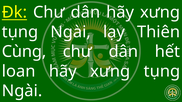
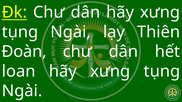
Cùng: Cùng -> Đoàn (24, 52)
